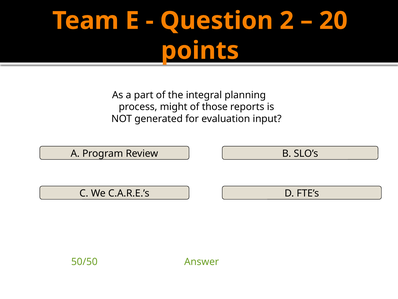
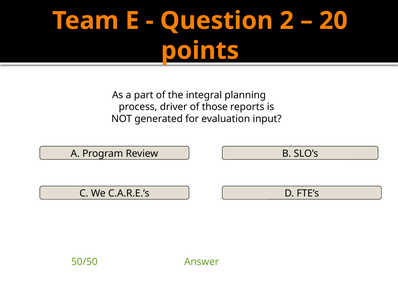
might: might -> driver (174, 107)
